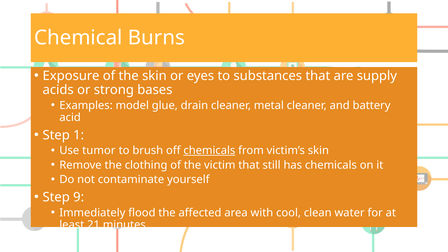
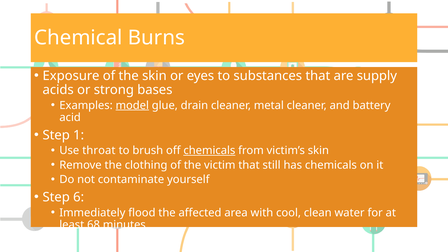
model underline: none -> present (132, 105)
tumor: tumor -> throat (99, 151)
9: 9 -> 6 (79, 197)
21: 21 -> 68 (94, 225)
